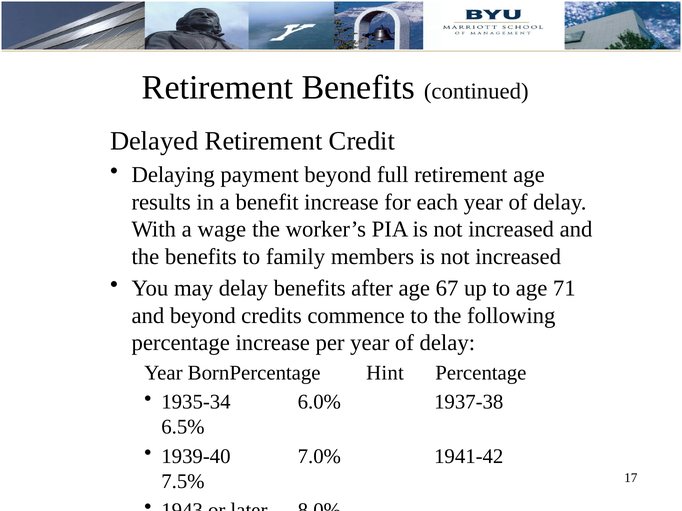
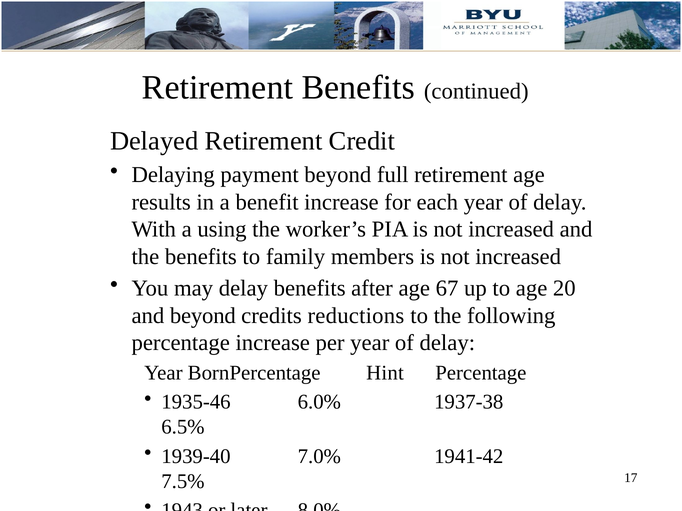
wage: wage -> using (222, 230)
71: 71 -> 20 (564, 289)
commence: commence -> reductions (356, 316)
1935-34: 1935-34 -> 1935-46 (196, 403)
